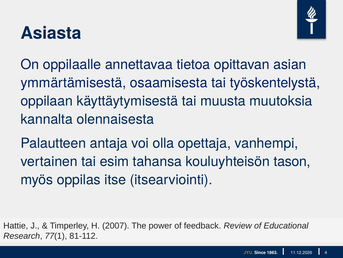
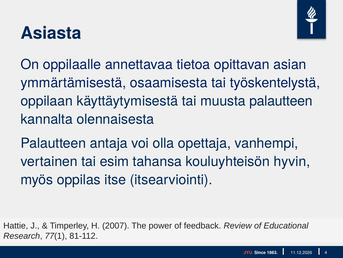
muusta muutoksia: muutoksia -> palautteen (281, 101)
tason: tason -> hyvin (292, 161)
